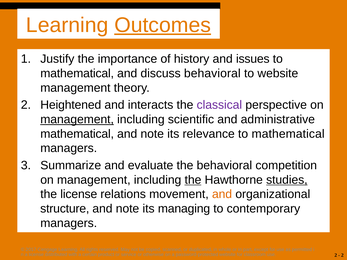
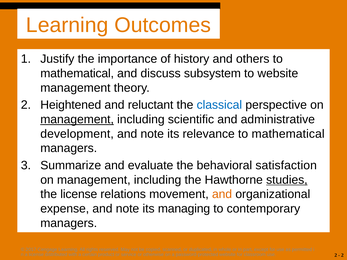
Outcomes underline: present -> none (163, 25)
issues: issues -> others (253, 59)
discuss behavioral: behavioral -> subsystem (212, 73)
interacts: interacts -> reluctant (151, 105)
classical colour: purple -> blue (219, 105)
mathematical: mathematical -> development (77, 134)
competition: competition -> satisfaction (286, 166)
the underline: present -> none (193, 180)
structure: structure -> expense (65, 209)
